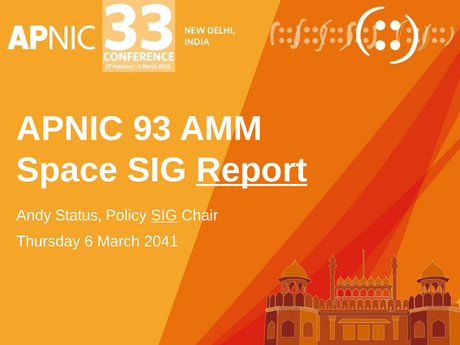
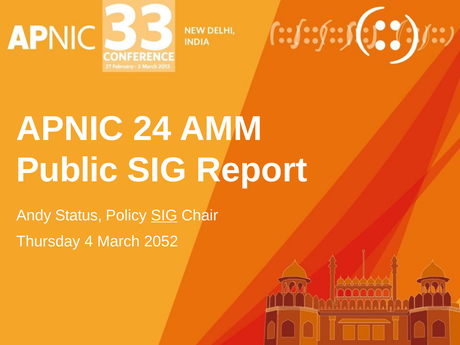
93: 93 -> 24 (152, 129)
Space: Space -> Public (67, 170)
Report underline: present -> none (252, 170)
6: 6 -> 4 (89, 241)
2041: 2041 -> 2052 (161, 241)
